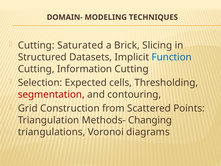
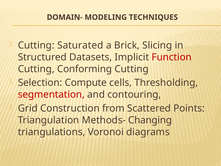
Function colour: blue -> red (172, 57)
Information: Information -> Conforming (85, 69)
Expected: Expected -> Compute (86, 83)
